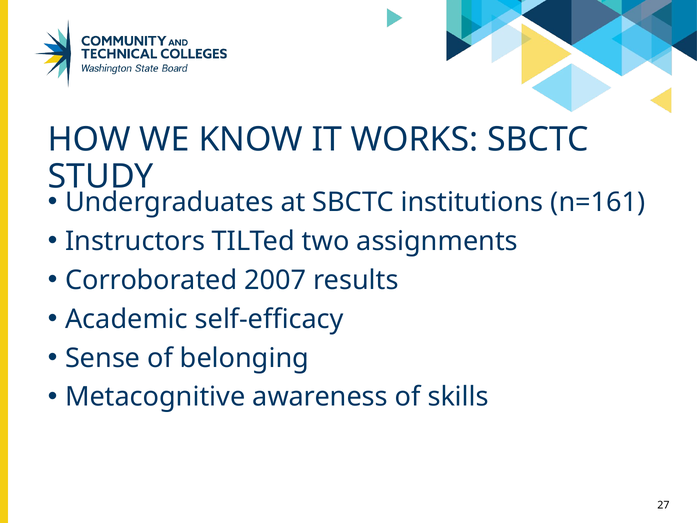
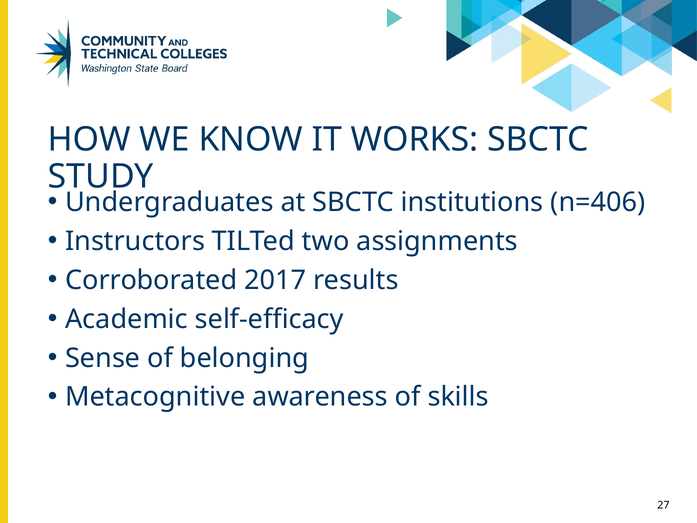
n=161: n=161 -> n=406 (598, 202)
2007: 2007 -> 2017 (275, 280)
